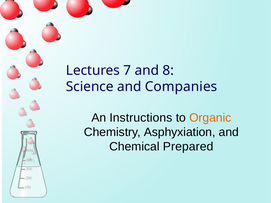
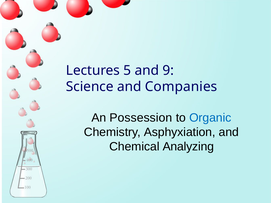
7: 7 -> 5 (127, 70)
8: 8 -> 9 (168, 70)
Instructions: Instructions -> Possession (141, 118)
Organic colour: orange -> blue (210, 118)
Prepared: Prepared -> Analyzing (188, 147)
